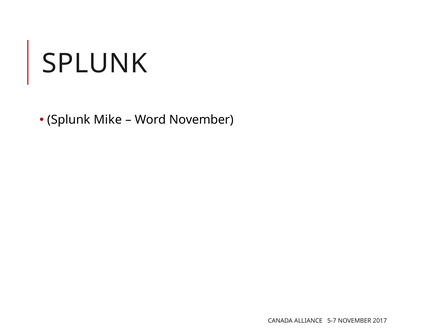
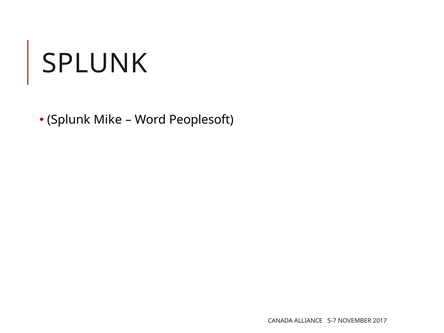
Word November: November -> Peoplesoft (201, 120)
